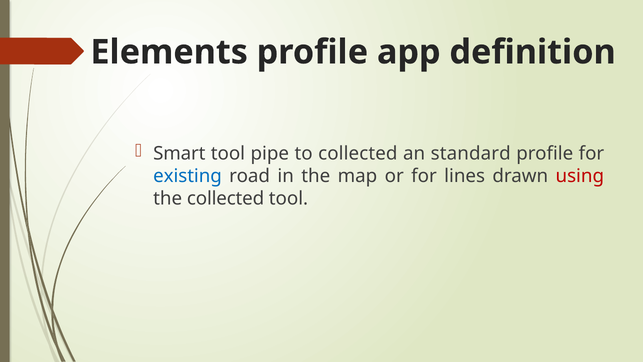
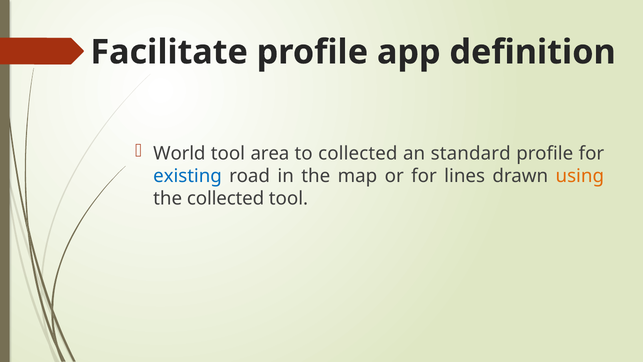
Elements: Elements -> Facilitate (169, 52)
Smart: Smart -> World (179, 153)
pipe: pipe -> area (270, 153)
using colour: red -> orange (580, 176)
